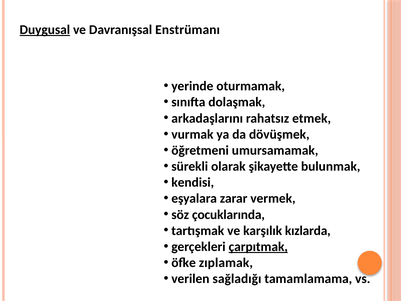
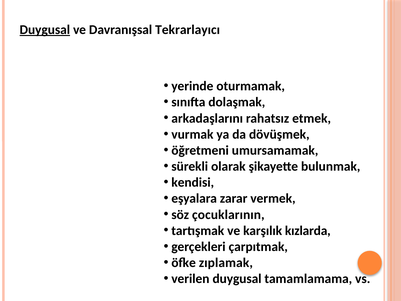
Enstrümanı: Enstrümanı -> Tekrarlayıcı (188, 30)
çocuklarında: çocuklarında -> çocuklarının (228, 214)
çarpıtmak underline: present -> none (258, 246)
verilen sağladığı: sağladığı -> duygusal (237, 279)
